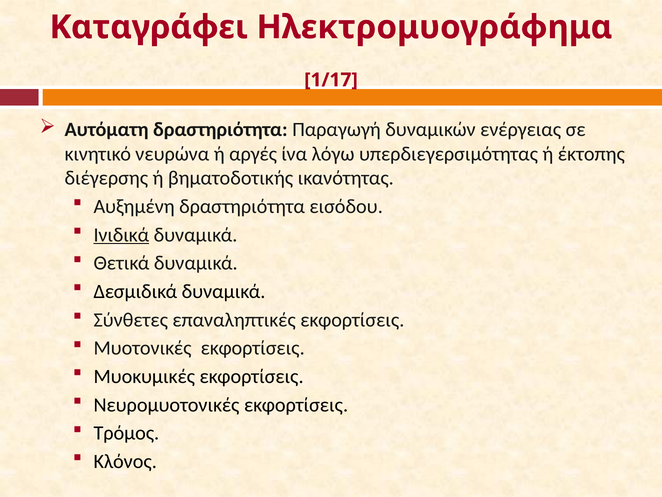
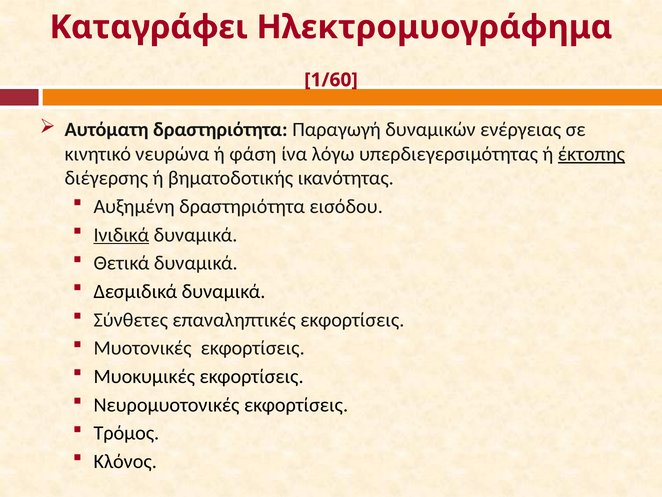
1/17: 1/17 -> 1/60 (331, 80)
αργές: αργές -> φάση (253, 154)
έκτοπης underline: none -> present (591, 154)
